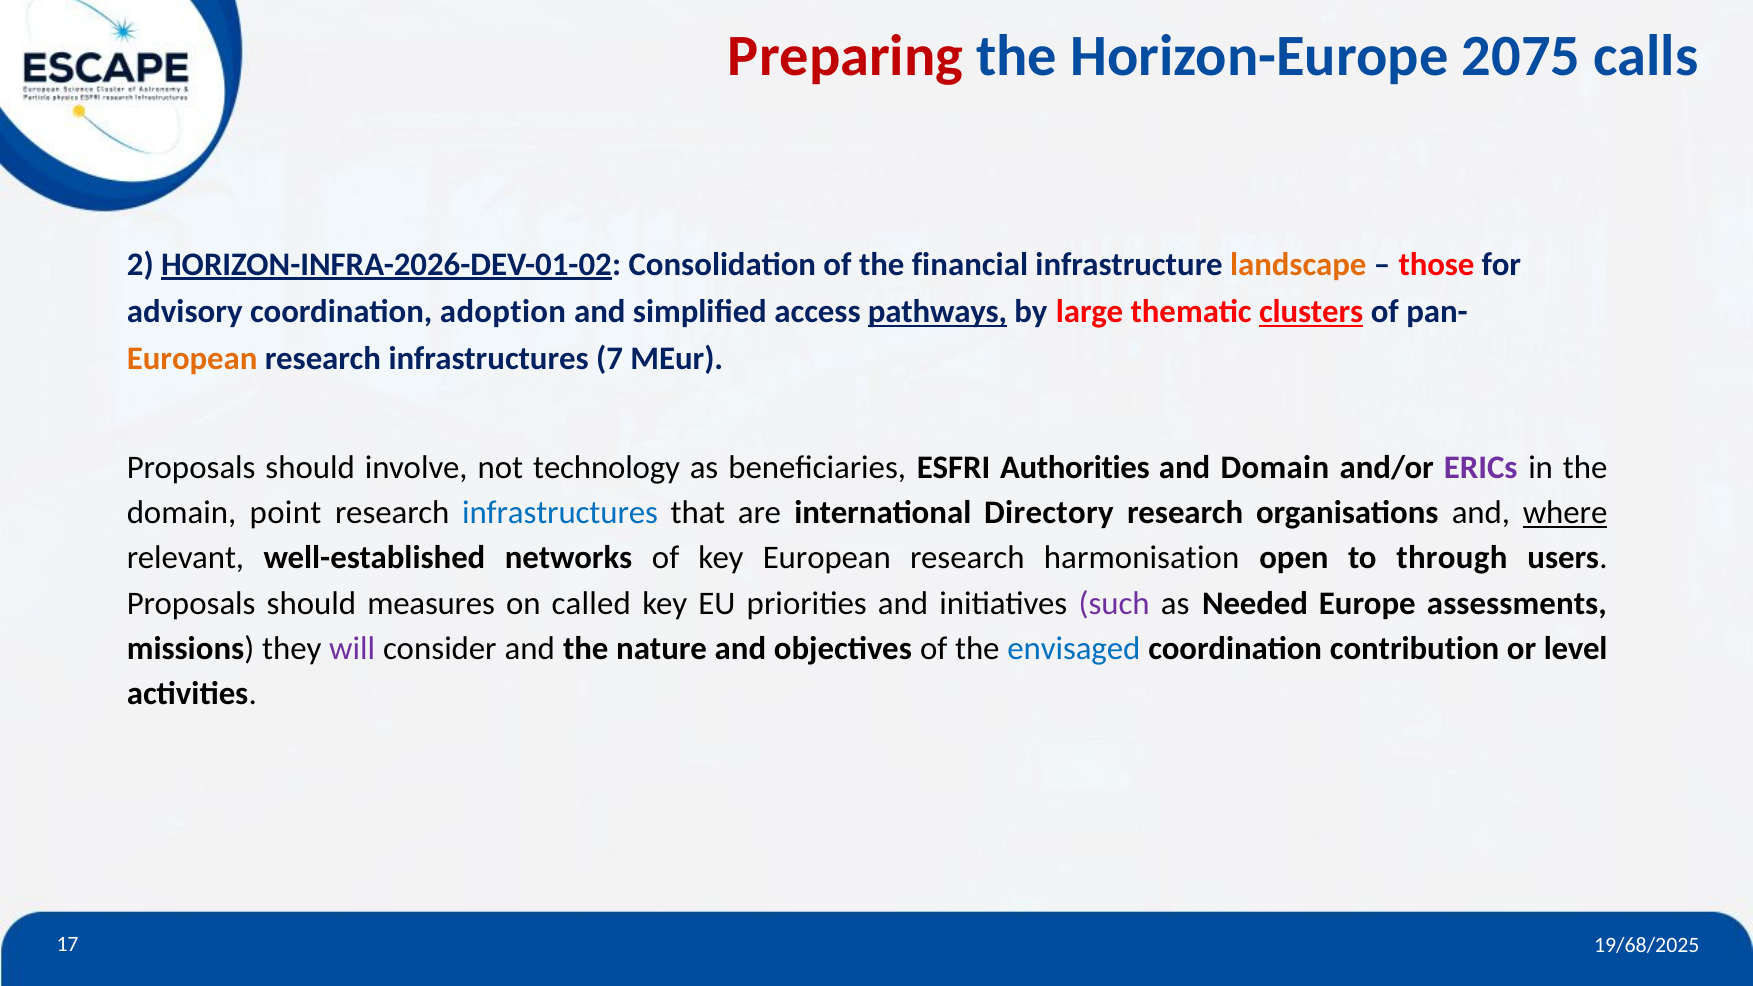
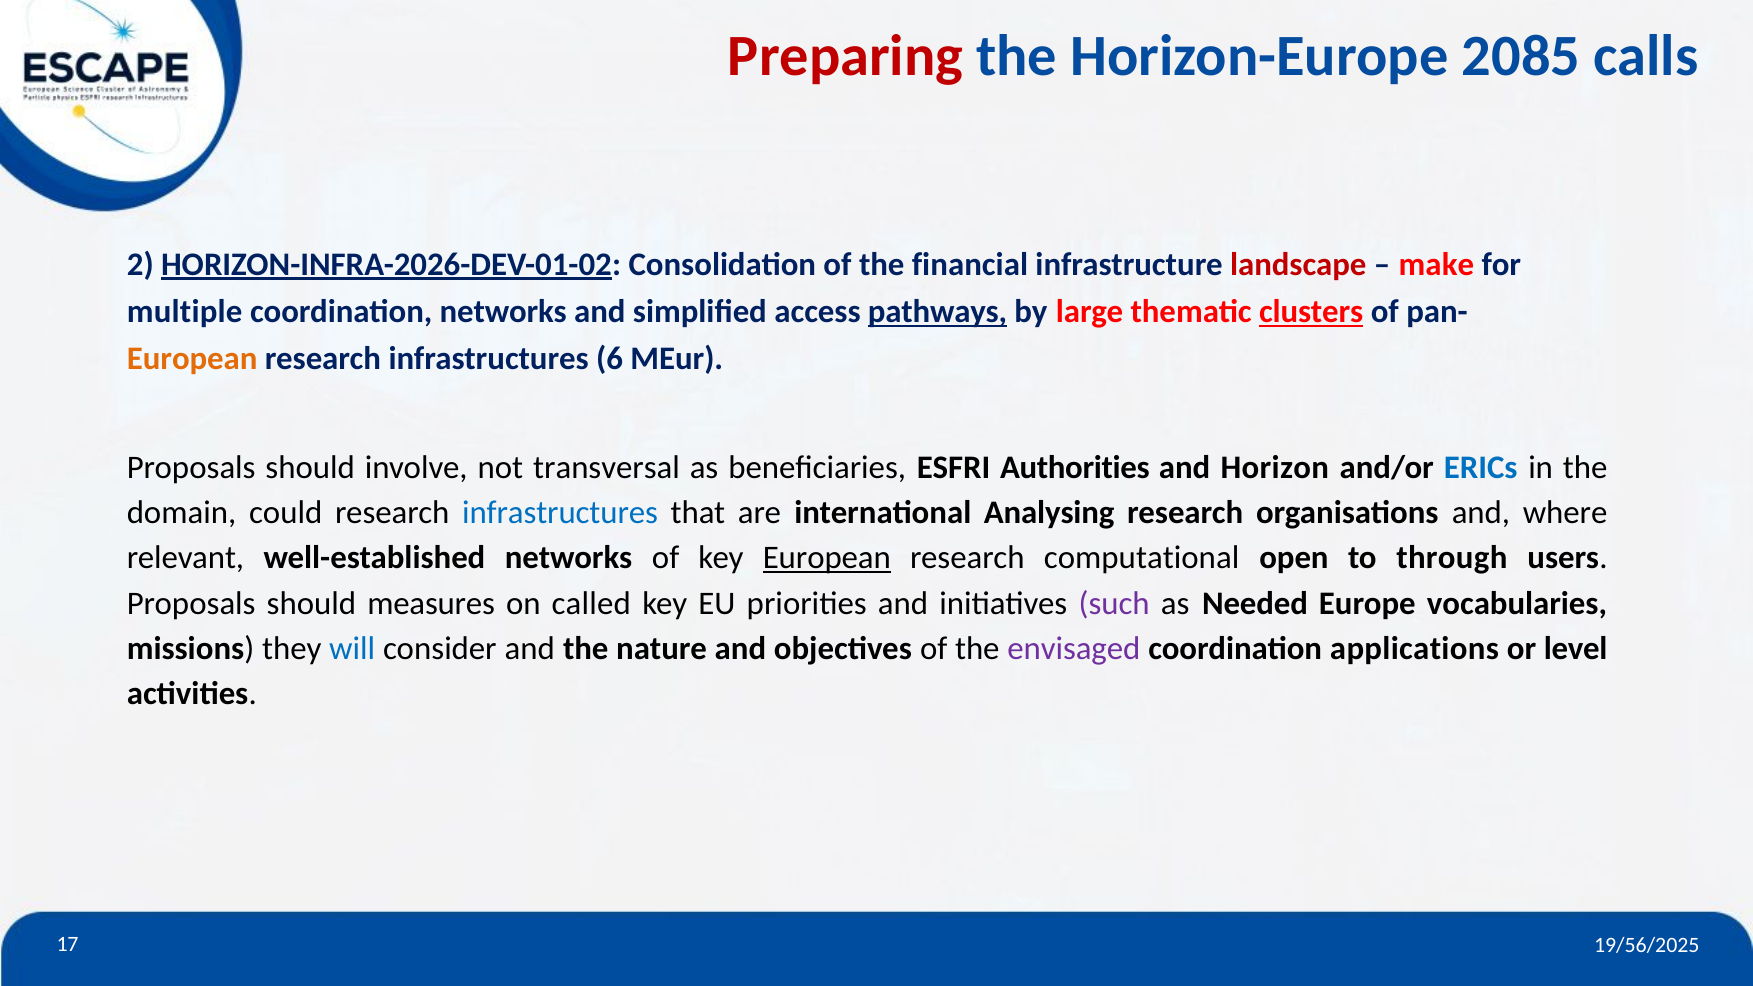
2075: 2075 -> 2085 (1521, 56)
landscape colour: orange -> red (1298, 264)
those: those -> make (1436, 264)
advisory: advisory -> multiple (185, 312)
coordination adoption: adoption -> networks (503, 312)
7: 7 -> 6 (609, 359)
technology: technology -> transversal (607, 467)
and Domain: Domain -> Horizon (1275, 467)
ERICs colour: purple -> blue (1481, 467)
point: point -> could (286, 513)
Directory: Directory -> Analysing (1049, 513)
where underline: present -> none (1565, 513)
European underline: none -> present (827, 558)
harmonisation: harmonisation -> computational (1142, 558)
assessments: assessments -> vocabularies (1517, 603)
will colour: purple -> blue (352, 649)
envisaged colour: blue -> purple (1074, 649)
contribution: contribution -> applications (1414, 649)
19/68/2025: 19/68/2025 -> 19/56/2025 (1647, 945)
